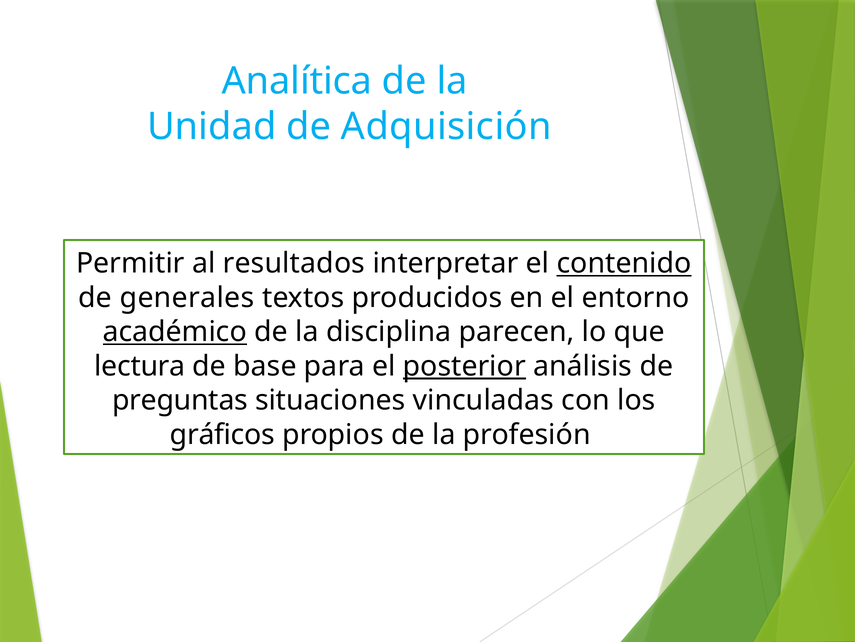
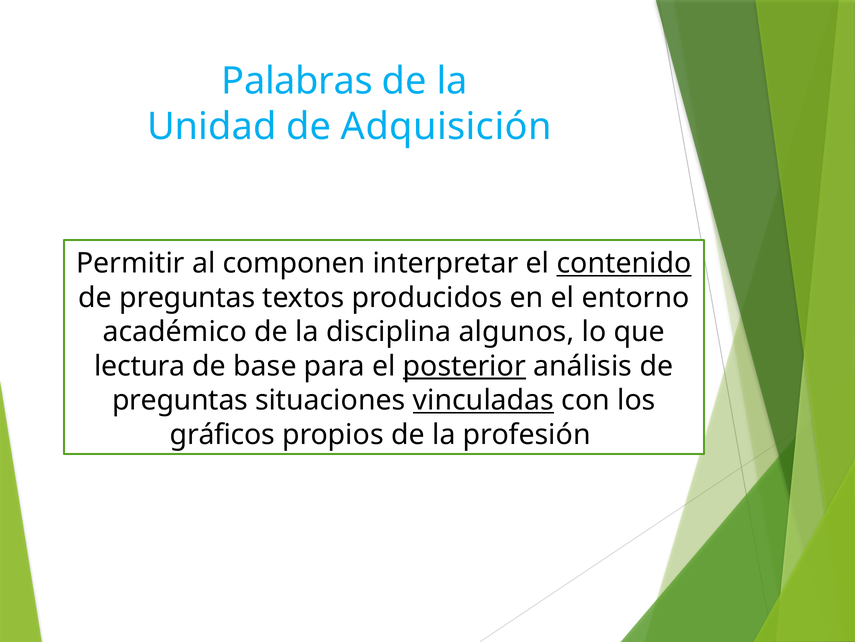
Analítica: Analítica -> Palabras (297, 81)
resultados: resultados -> componen (294, 263)
generales: generales -> preguntas (187, 297)
académico underline: present -> none (175, 332)
parecen: parecen -> algunos (517, 332)
vinculadas underline: none -> present (483, 400)
